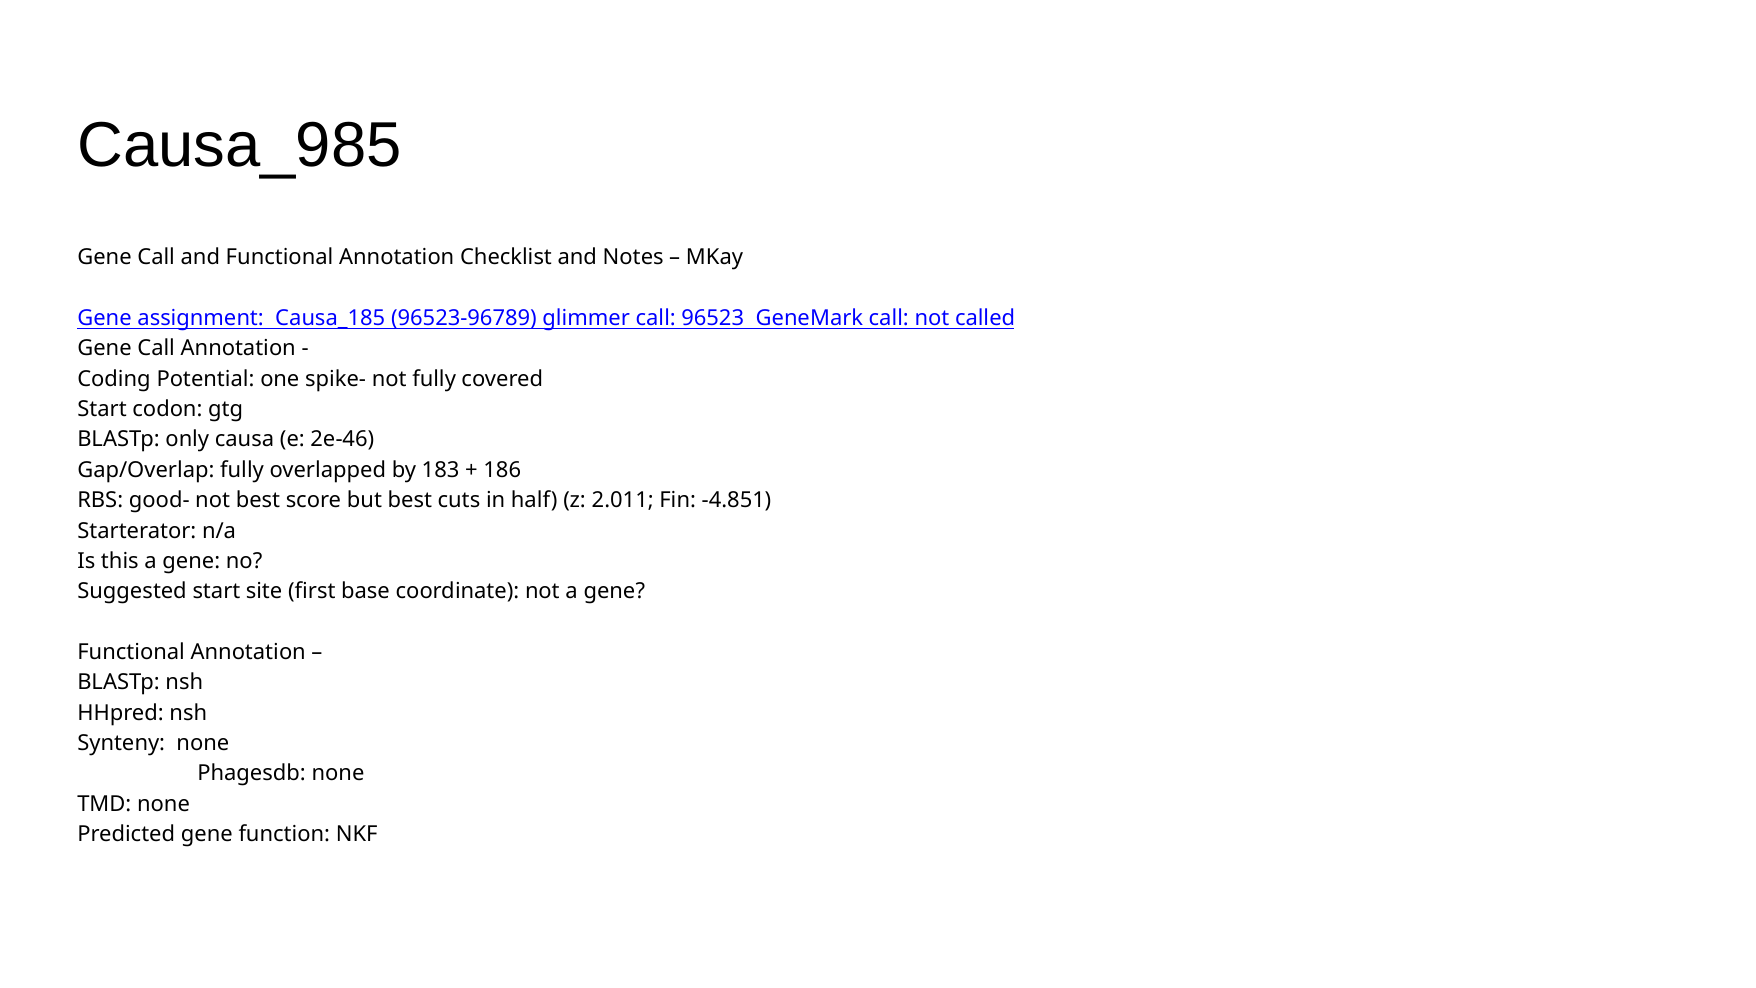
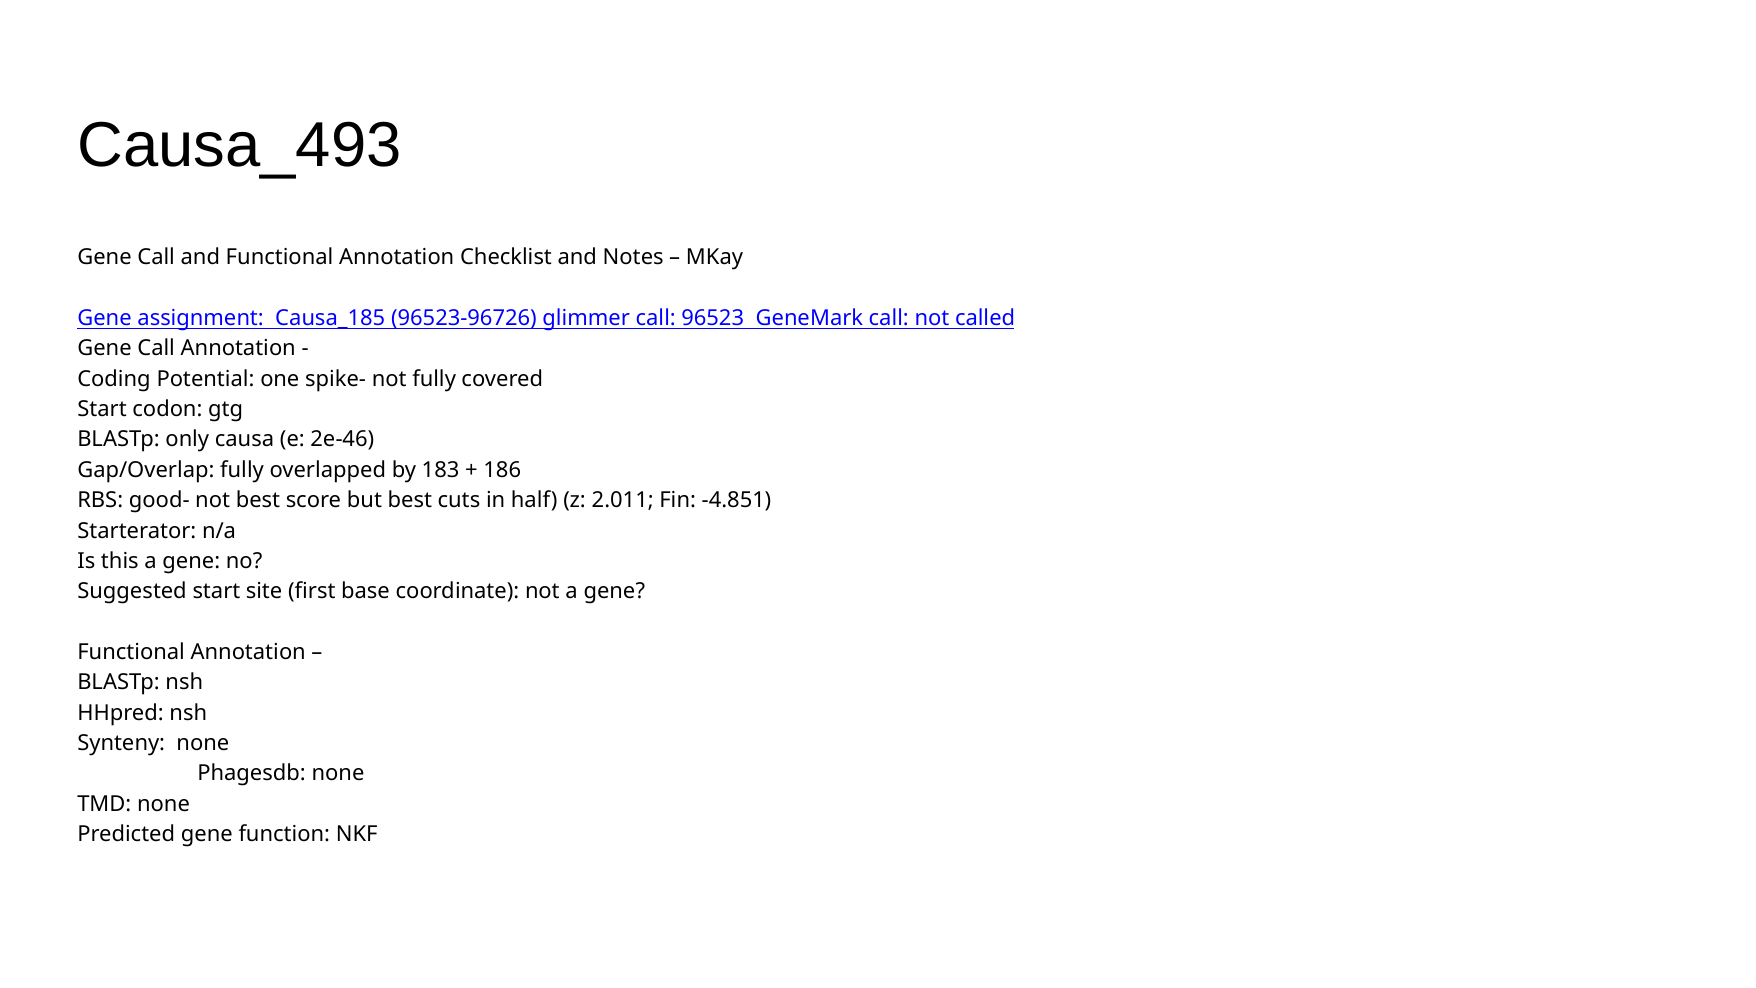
Causa_985: Causa_985 -> Causa_493 (240, 145)
96523-96789: 96523-96789 -> 96523-96726 (464, 318)
